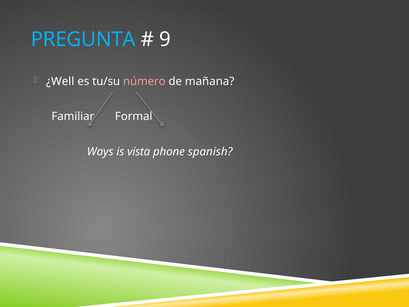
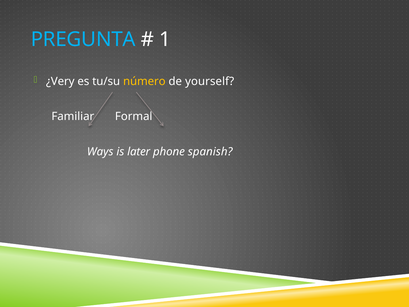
9: 9 -> 1 (165, 39)
¿Well: ¿Well -> ¿Very (60, 81)
número colour: pink -> yellow (144, 81)
mañana: mañana -> yourself (210, 81)
vista: vista -> later (139, 152)
